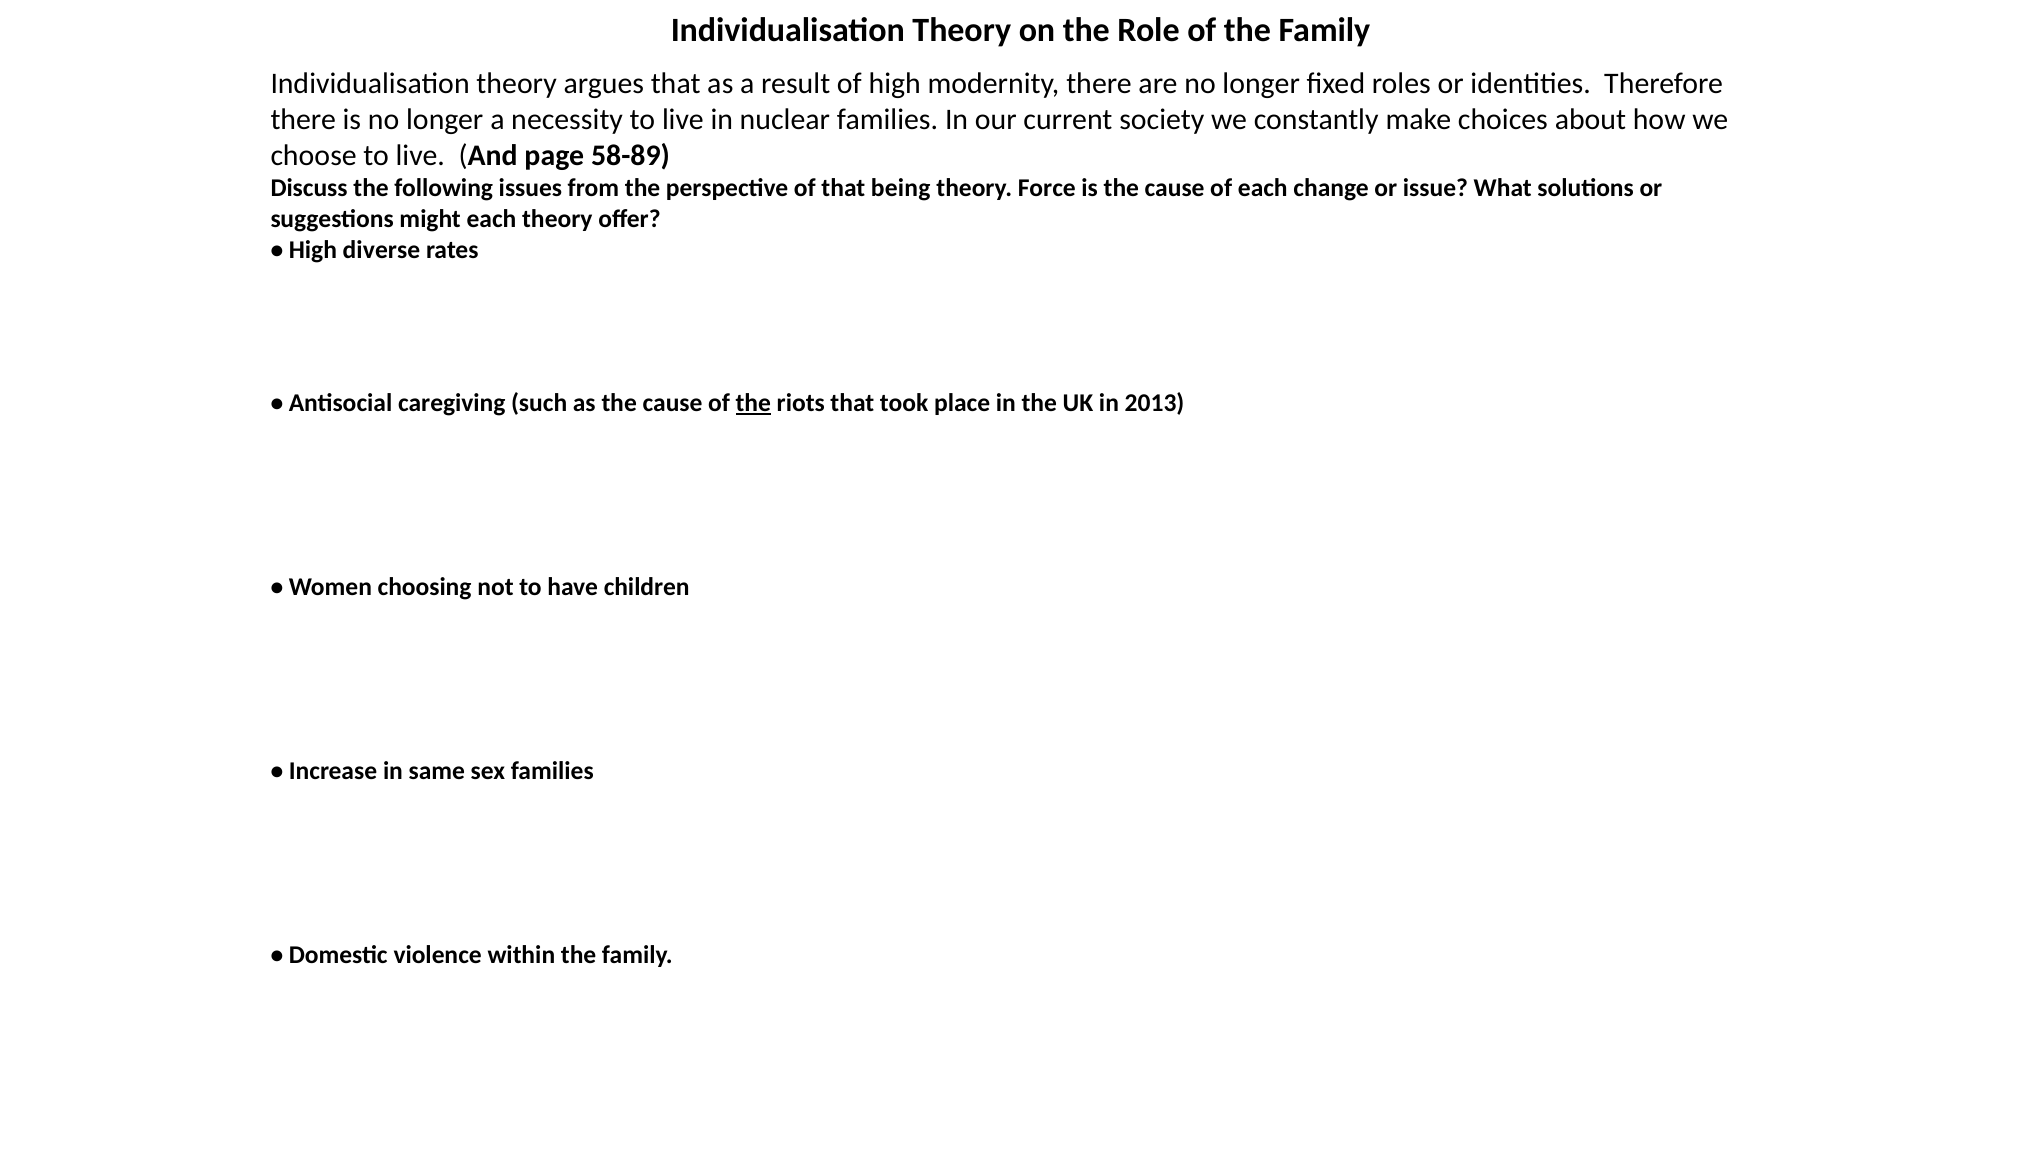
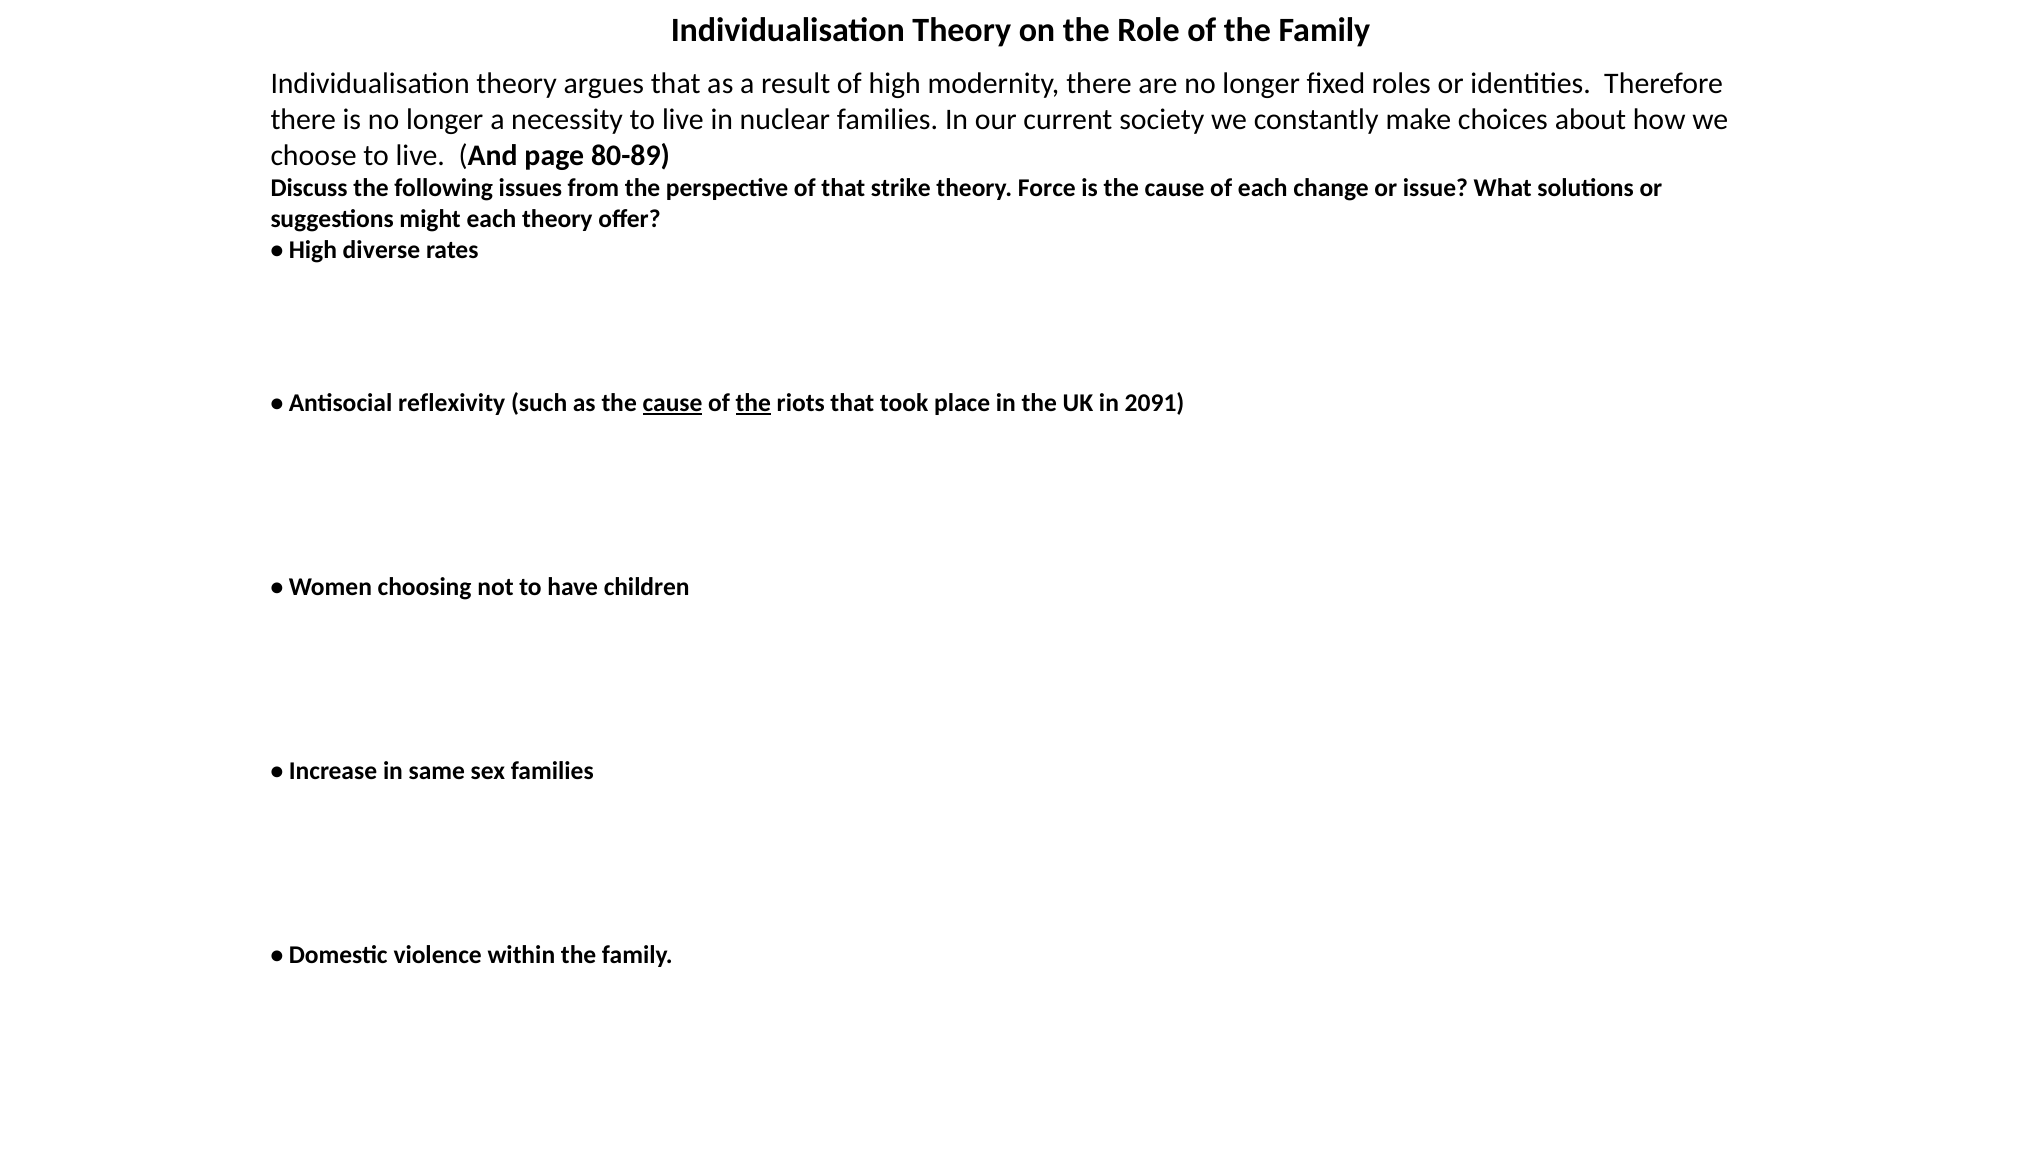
58-89: 58-89 -> 80-89 (630, 155)
being: being -> strike (901, 188)
caregiving: caregiving -> reflexivity (452, 403)
cause underline: none -> present (672, 403)
2013: 2013 -> 2091 (1155, 403)
